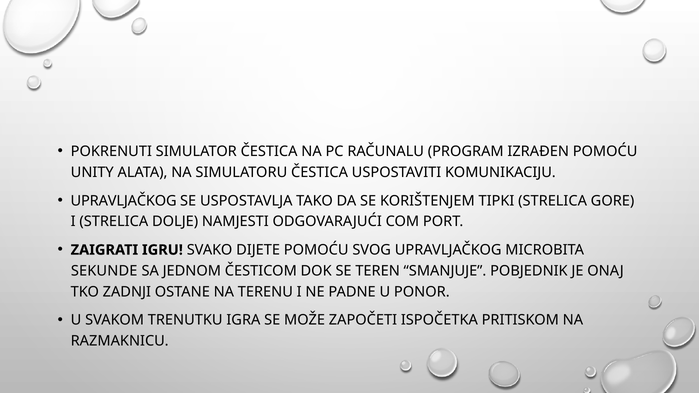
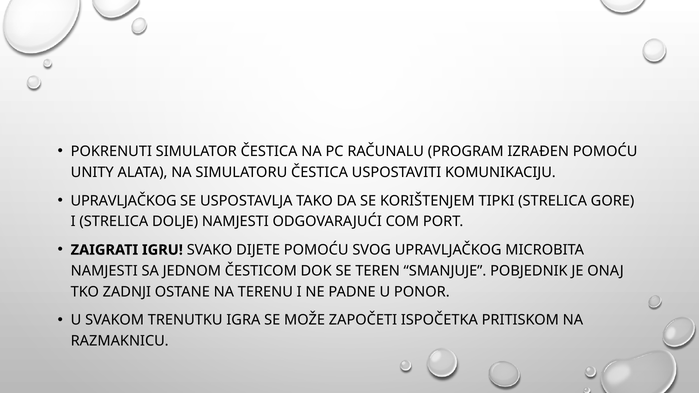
SEKUNDE: SEKUNDE -> NAMJESTI (104, 271)
